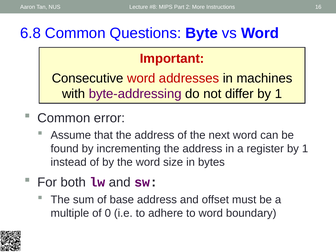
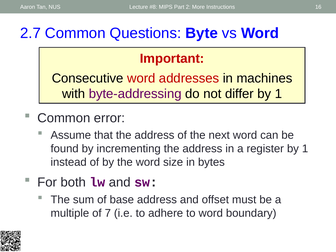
6.8: 6.8 -> 2.7 (30, 33)
0: 0 -> 7 (108, 213)
